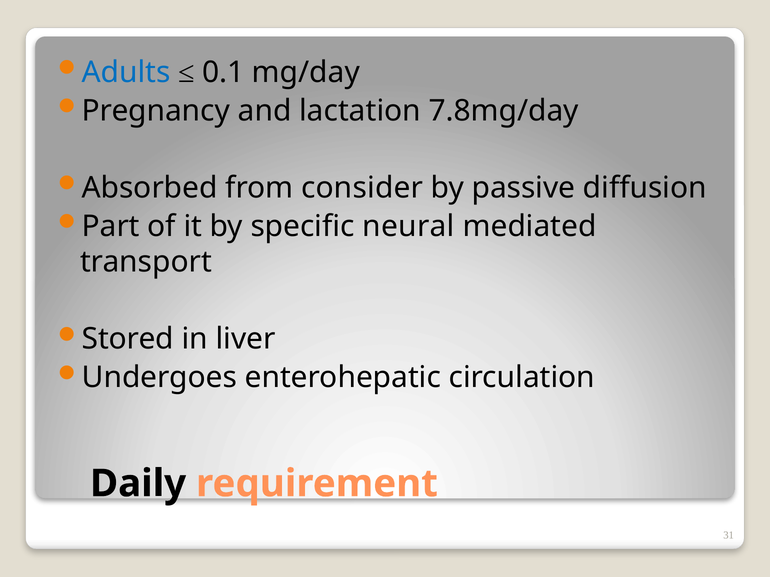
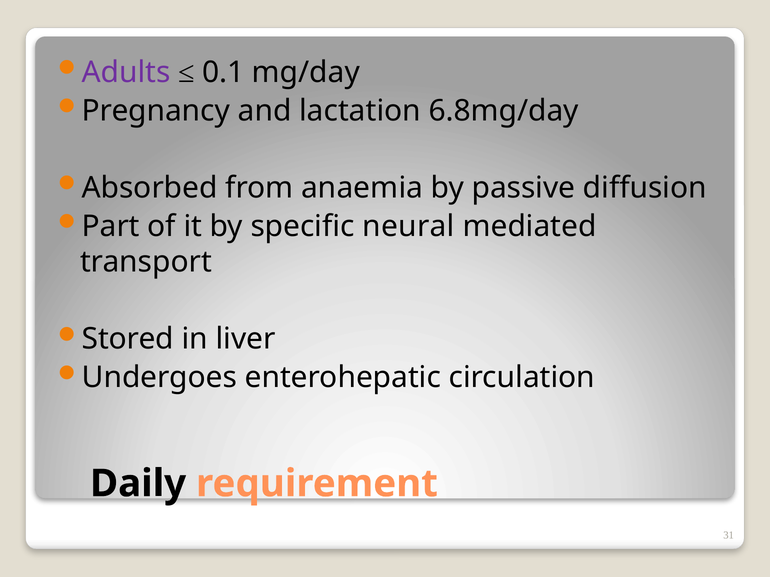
Adults colour: blue -> purple (126, 72)
7.8mg/day: 7.8mg/day -> 6.8mg/day (504, 111)
consider: consider -> anaemia (362, 188)
